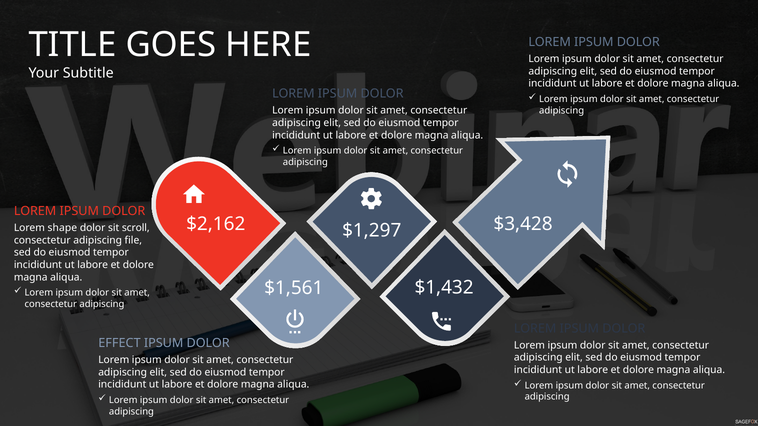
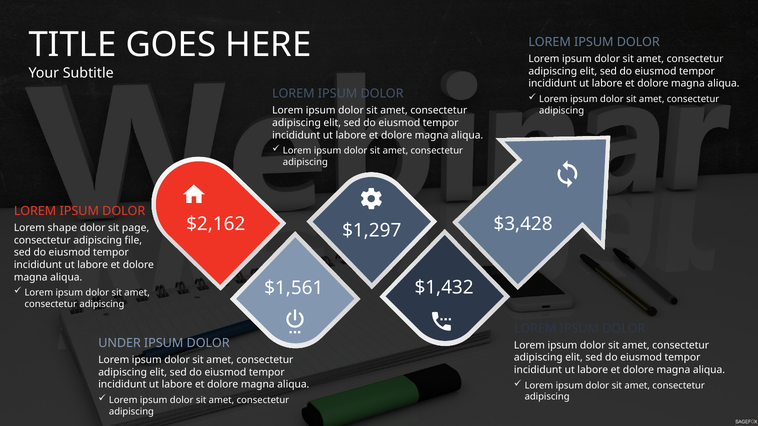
scroll: scroll -> page (136, 228)
EFFECT: EFFECT -> UNDER (120, 343)
